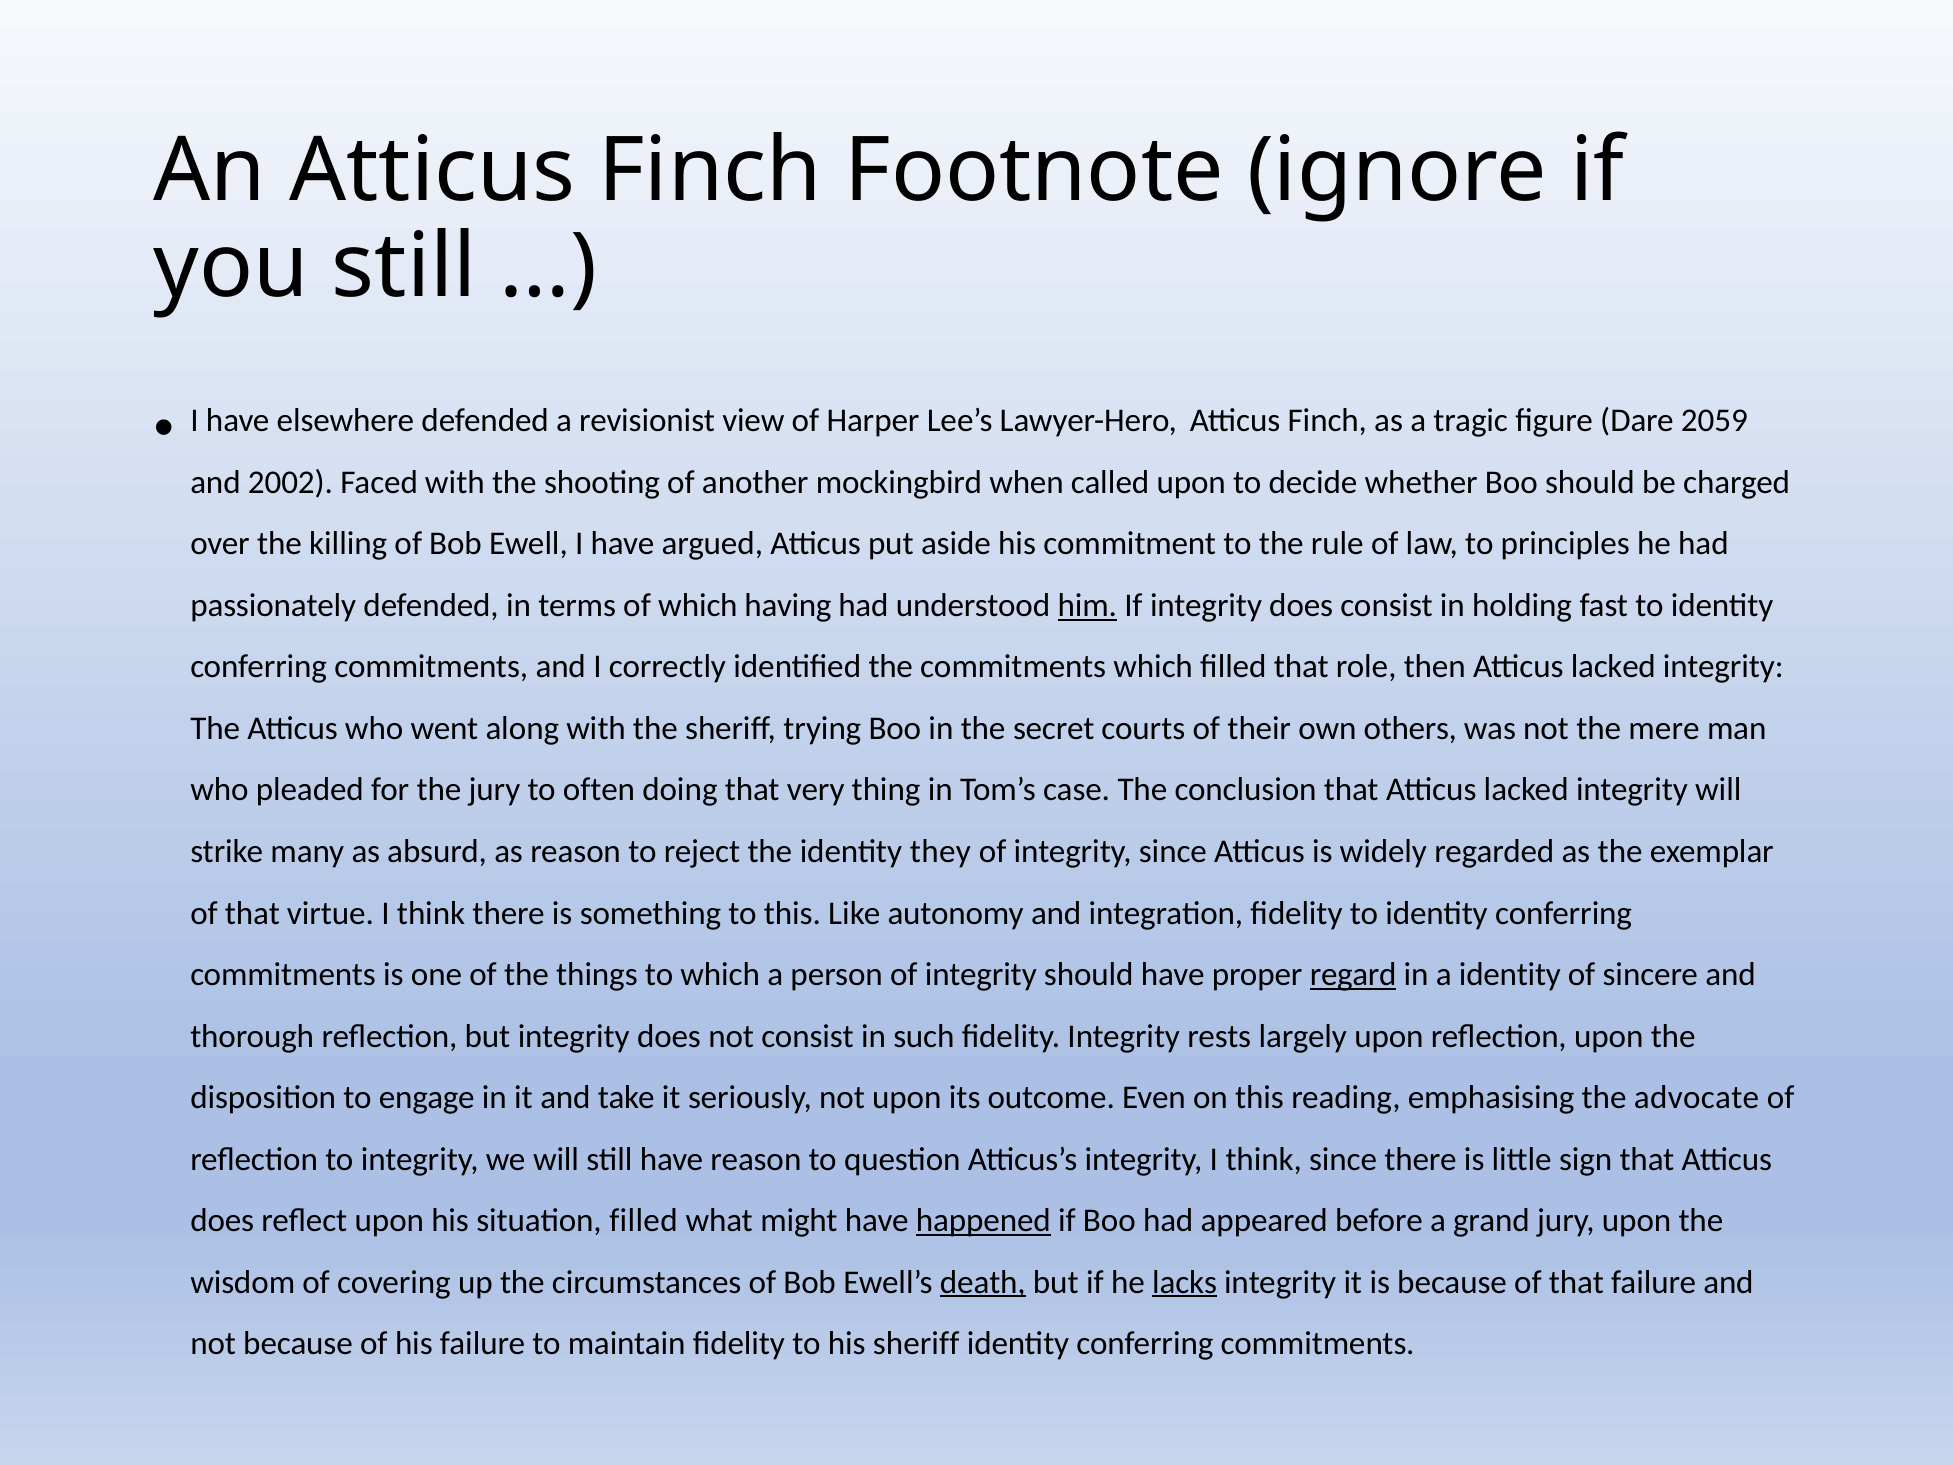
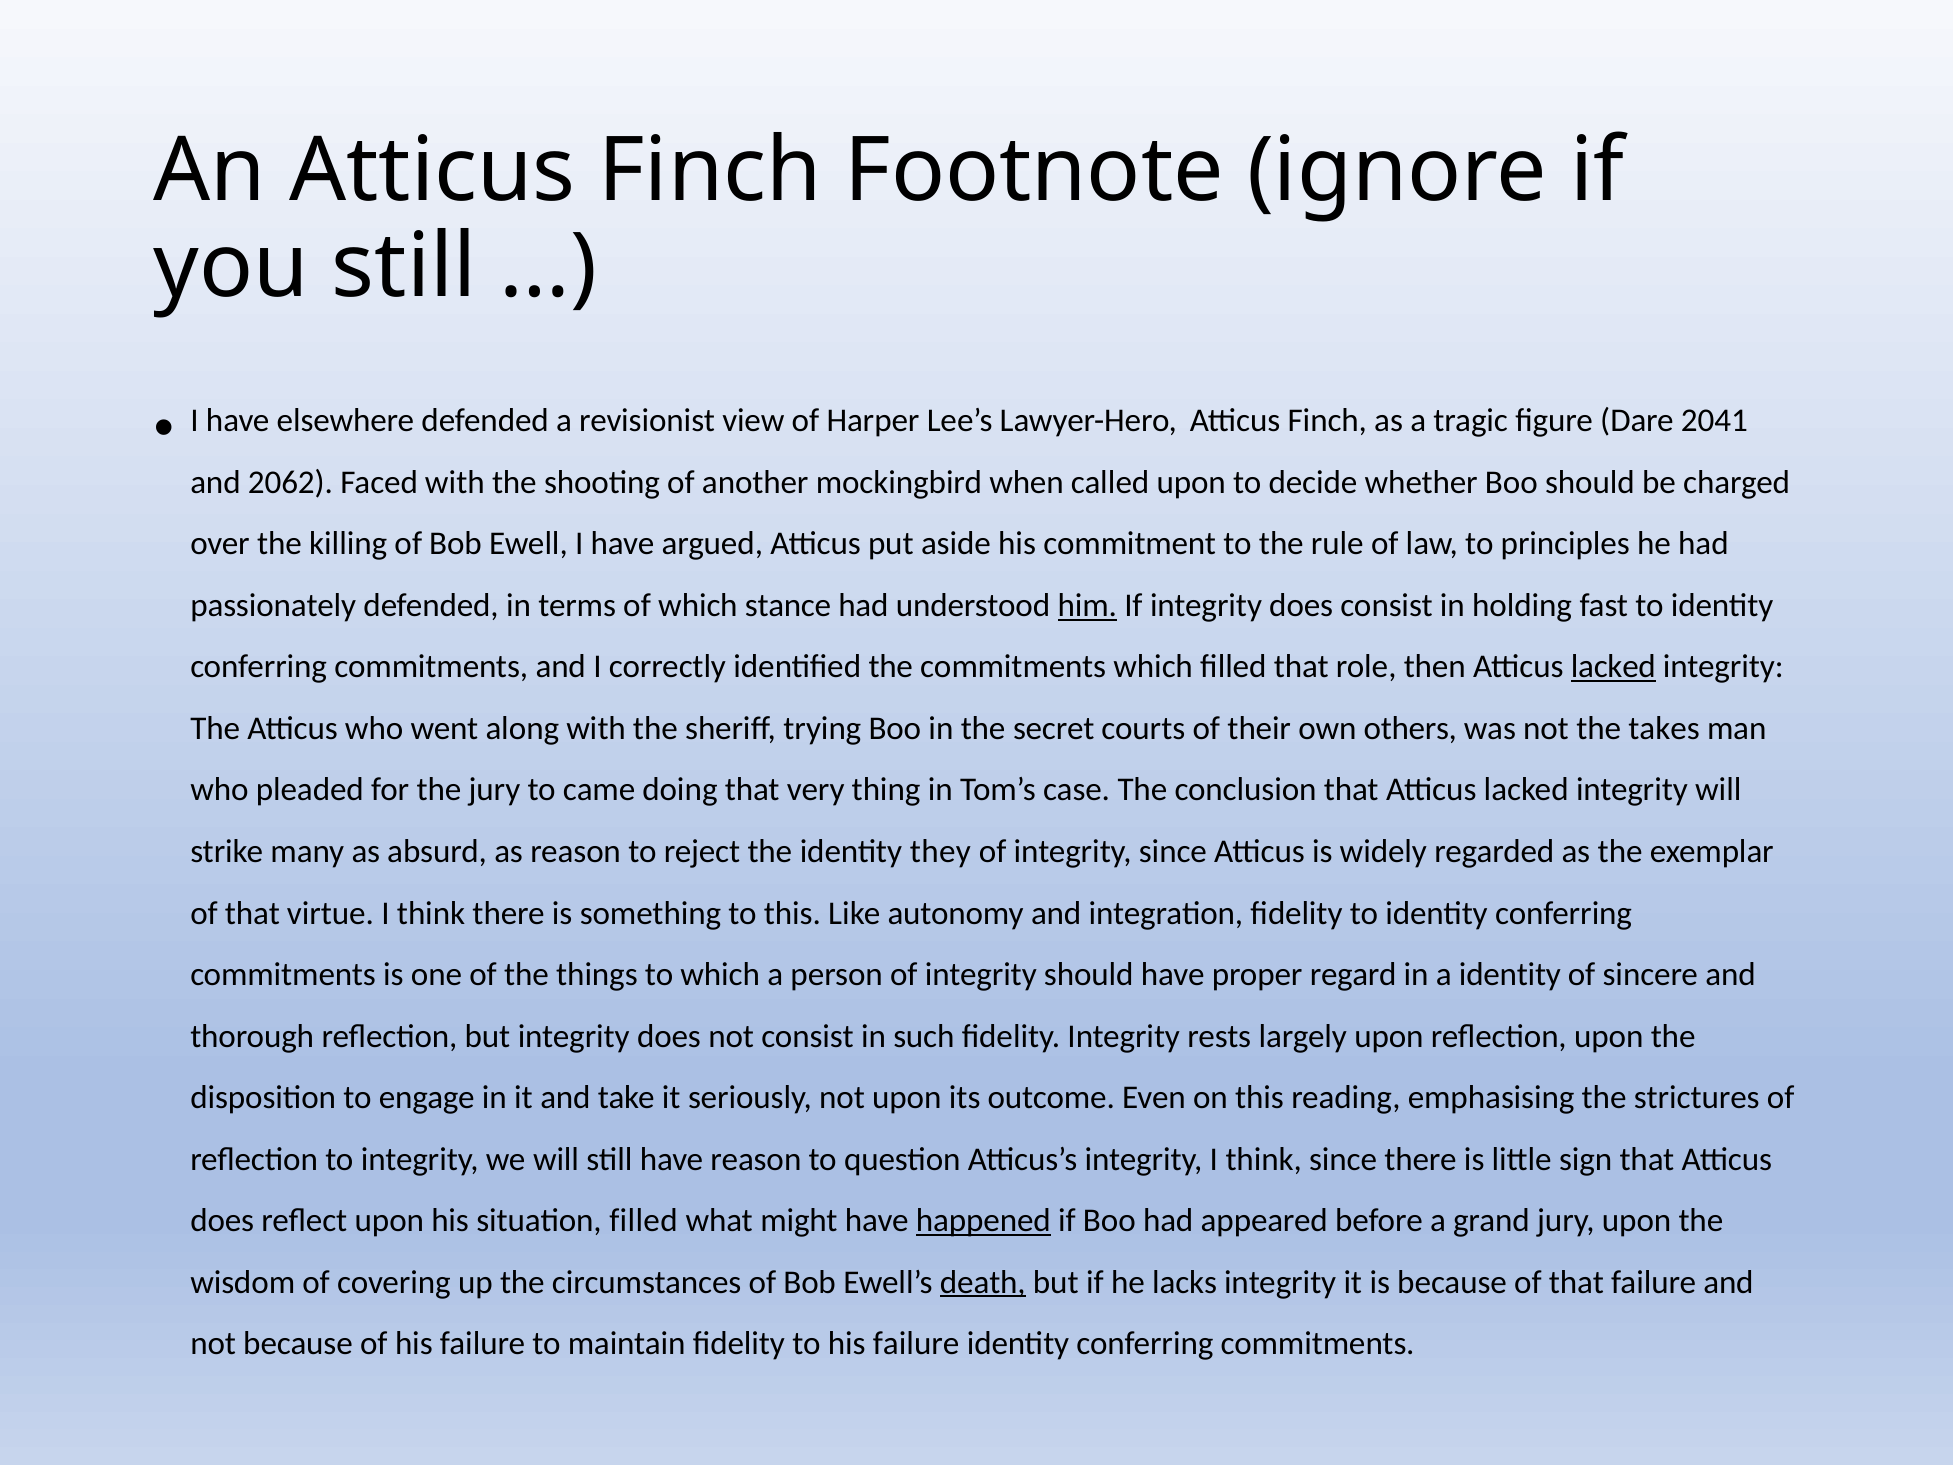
2059: 2059 -> 2041 (1714, 421)
2002: 2002 -> 2062 (290, 482)
having: having -> stance (788, 605)
lacked underline: none -> present (1613, 667)
mere: mere -> takes (1664, 728)
often: often -> came (599, 790)
regard underline: present -> none (1353, 974)
advocate: advocate -> strictures (1697, 1097)
lacks underline: present -> none (1185, 1282)
to his sheriff: sheriff -> failure (916, 1344)
